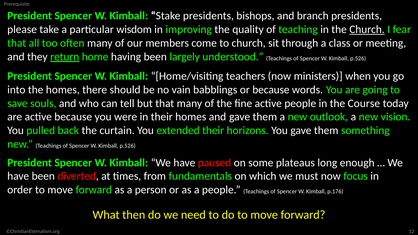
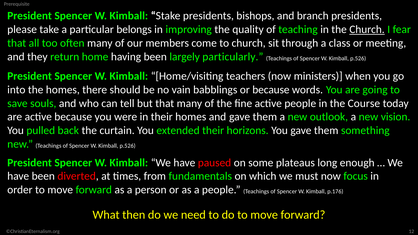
wisdom: wisdom -> belongs (134, 30)
return underline: present -> none (65, 57)
understood: understood -> particularly (233, 57)
